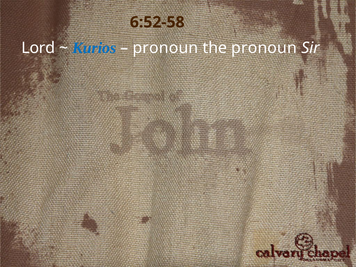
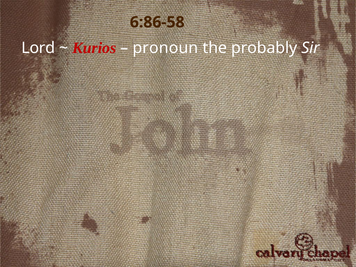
6:52-58: 6:52-58 -> 6:86-58 (157, 22)
Kurios colour: blue -> red (94, 48)
the pronoun: pronoun -> probably (264, 48)
